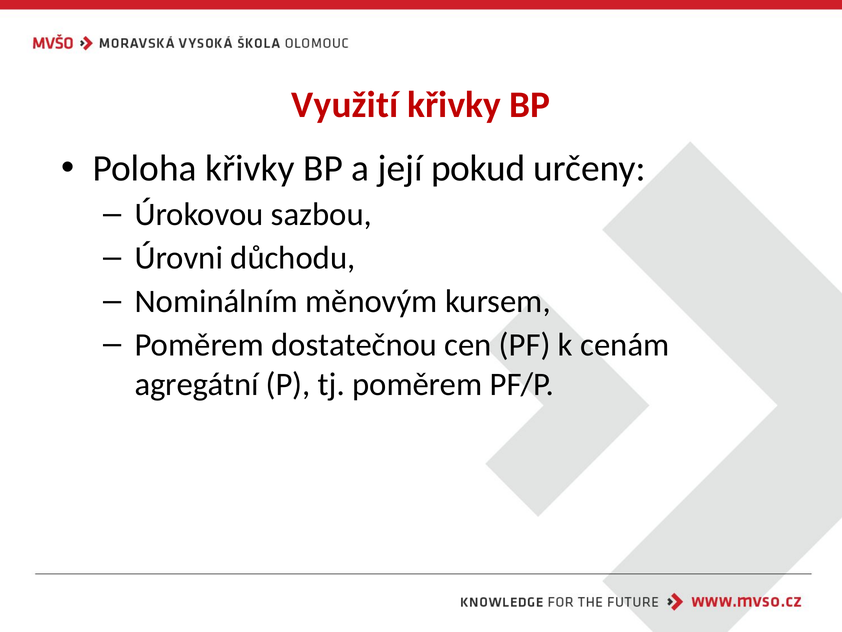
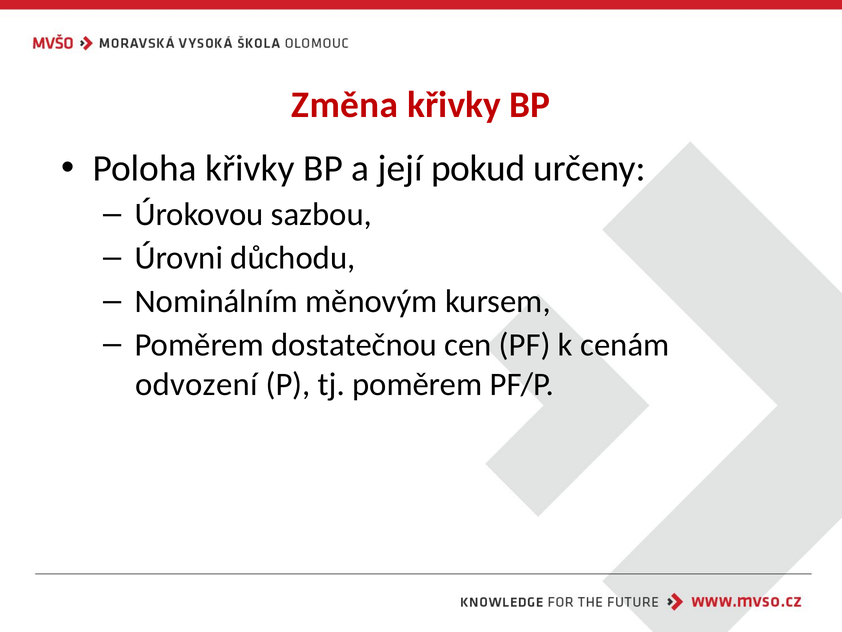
Využití: Využití -> Změna (345, 105)
agregátní: agregátní -> odvození (196, 384)
